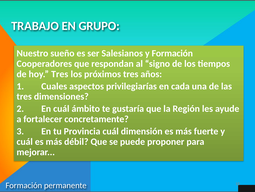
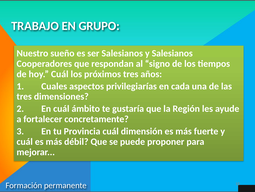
y Formación: Formación -> Salesianos (172, 53)
hoy Tres: Tres -> Cuál (60, 74)
